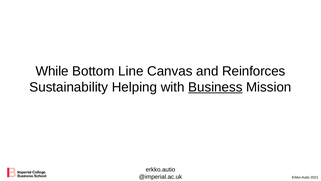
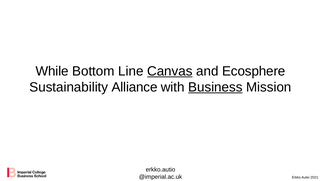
Canvas underline: none -> present (170, 71)
Reinforces: Reinforces -> Ecosphere (254, 71)
Helping: Helping -> Alliance (135, 87)
